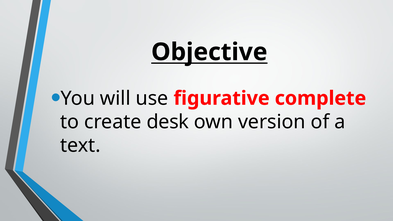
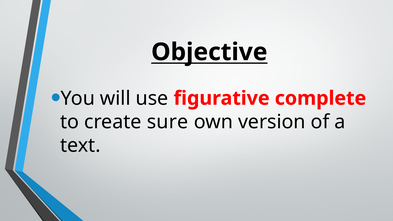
desk: desk -> sure (168, 122)
